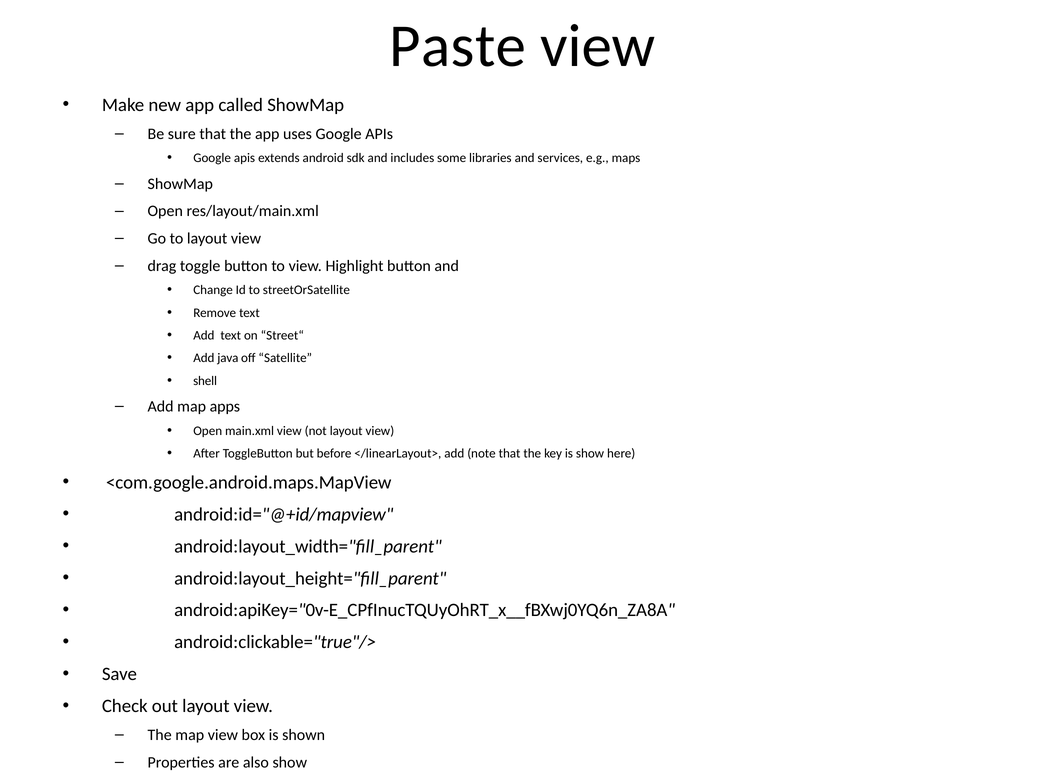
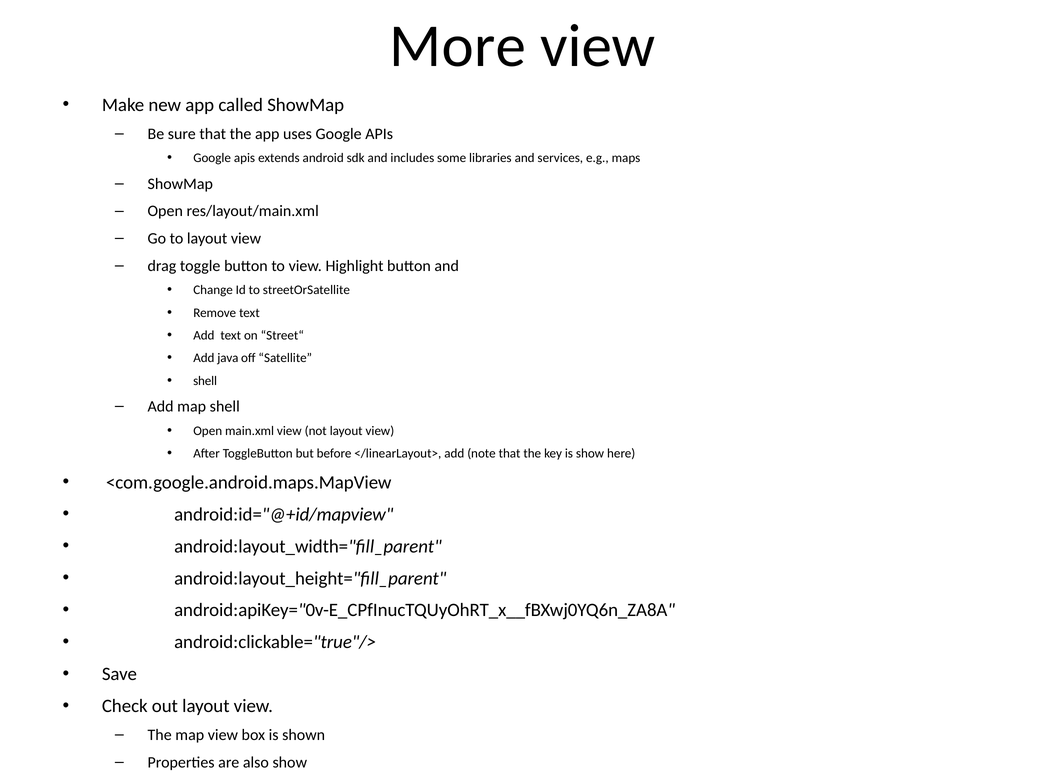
Paste: Paste -> More (458, 46)
map apps: apps -> shell (225, 406)
